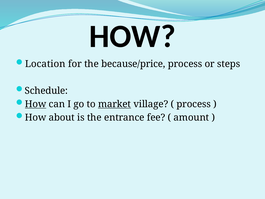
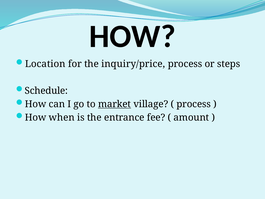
because/price: because/price -> inquiry/price (133, 64)
How underline: present -> none (36, 104)
about: about -> when (62, 117)
